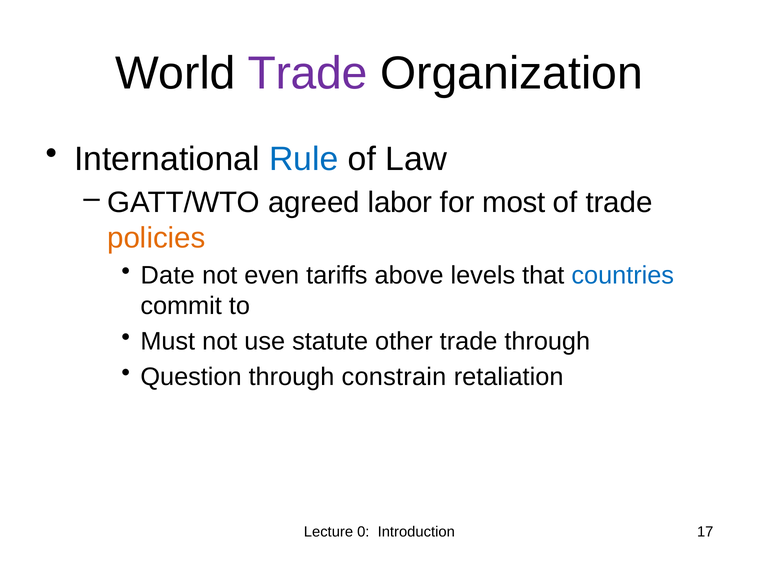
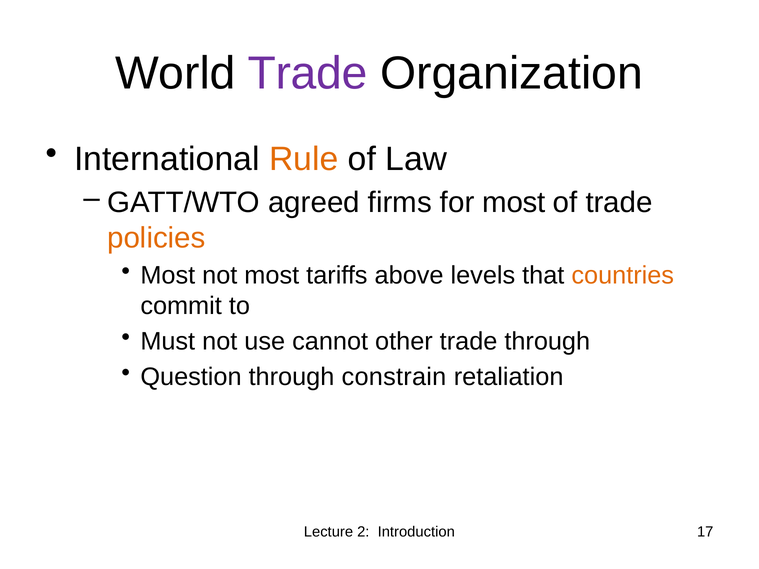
Rule colour: blue -> orange (304, 159)
labor: labor -> firms (400, 203)
Date: Date -> Most (168, 276)
not even: even -> most (272, 276)
countries colour: blue -> orange (623, 276)
statute: statute -> cannot (330, 342)
0: 0 -> 2 (363, 532)
